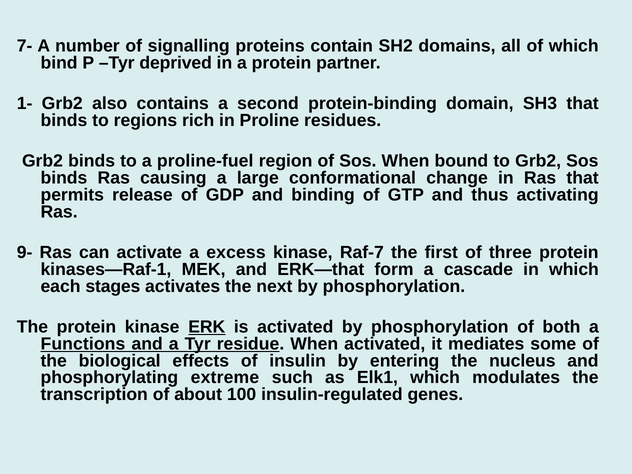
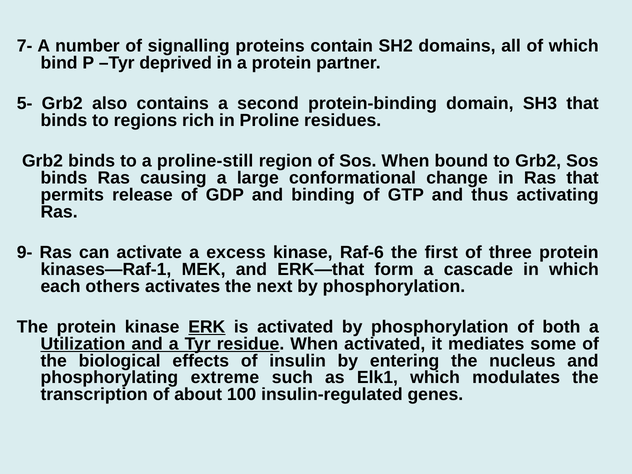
1-: 1- -> 5- (25, 104)
proline-fuel: proline-fuel -> proline-still (205, 161)
Raf-7: Raf-7 -> Raf-6 (362, 253)
stages: stages -> others (113, 286)
Functions: Functions -> Utilization (83, 344)
